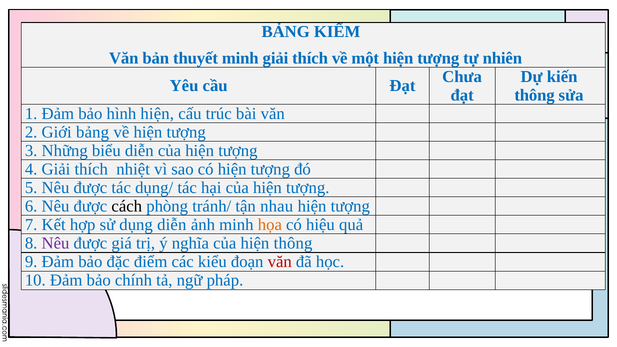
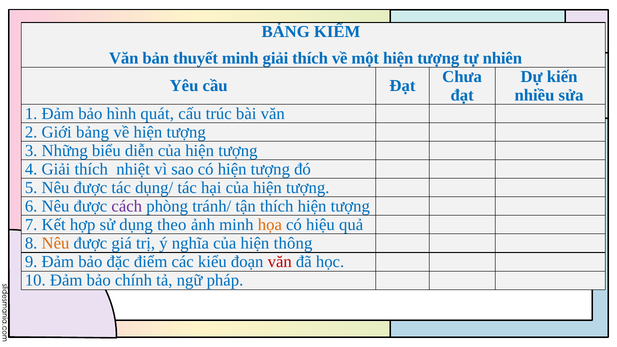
thông: thông -> nhiều (534, 95)
hình hiện: hiện -> quát (157, 114)
cách colour: black -> purple (127, 206)
tận nhau: nhau -> thích (277, 206)
dụng diễn: diễn -> theo (172, 225)
Nêu colour: purple -> orange (56, 243)
